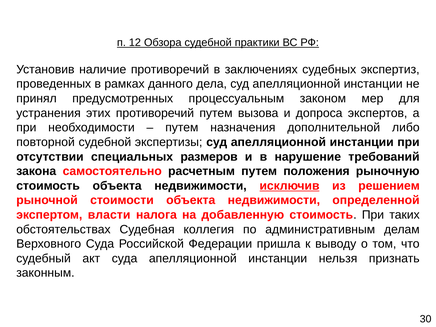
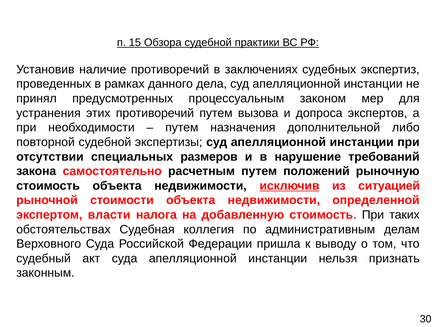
12: 12 -> 15 (135, 42)
положения: положения -> положений (316, 171)
решением: решением -> ситуацией (389, 186)
